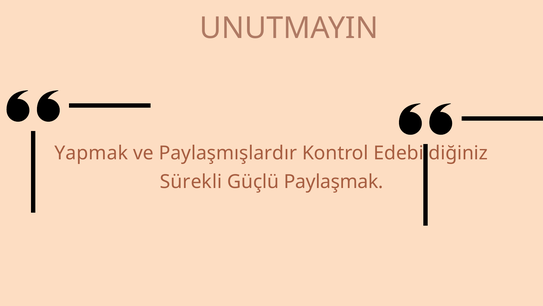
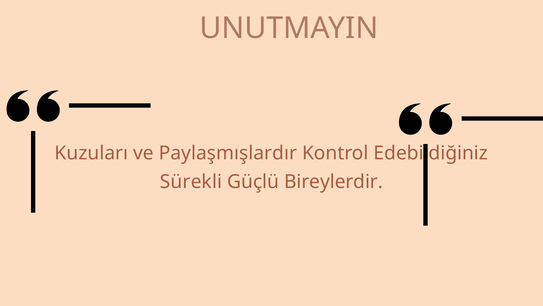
Yapmak: Yapmak -> Kuzuları (91, 153)
Paylaşmak: Paylaşmak -> Bireylerdir (334, 182)
